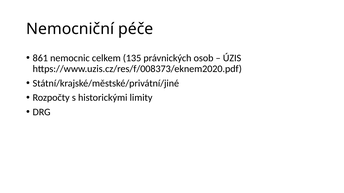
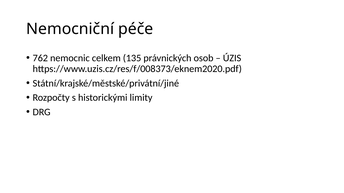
861: 861 -> 762 (40, 58)
